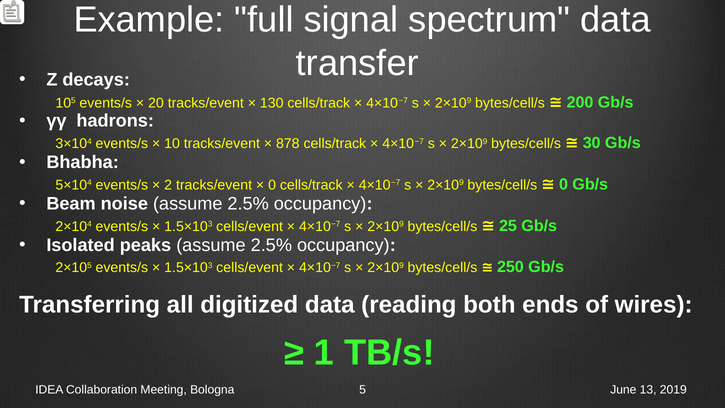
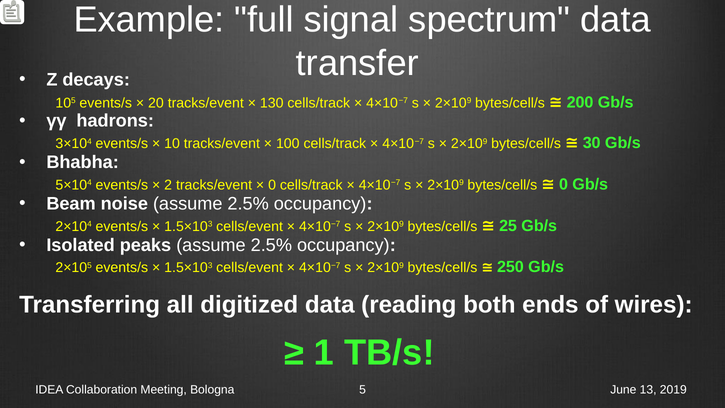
878: 878 -> 100 (288, 144)
